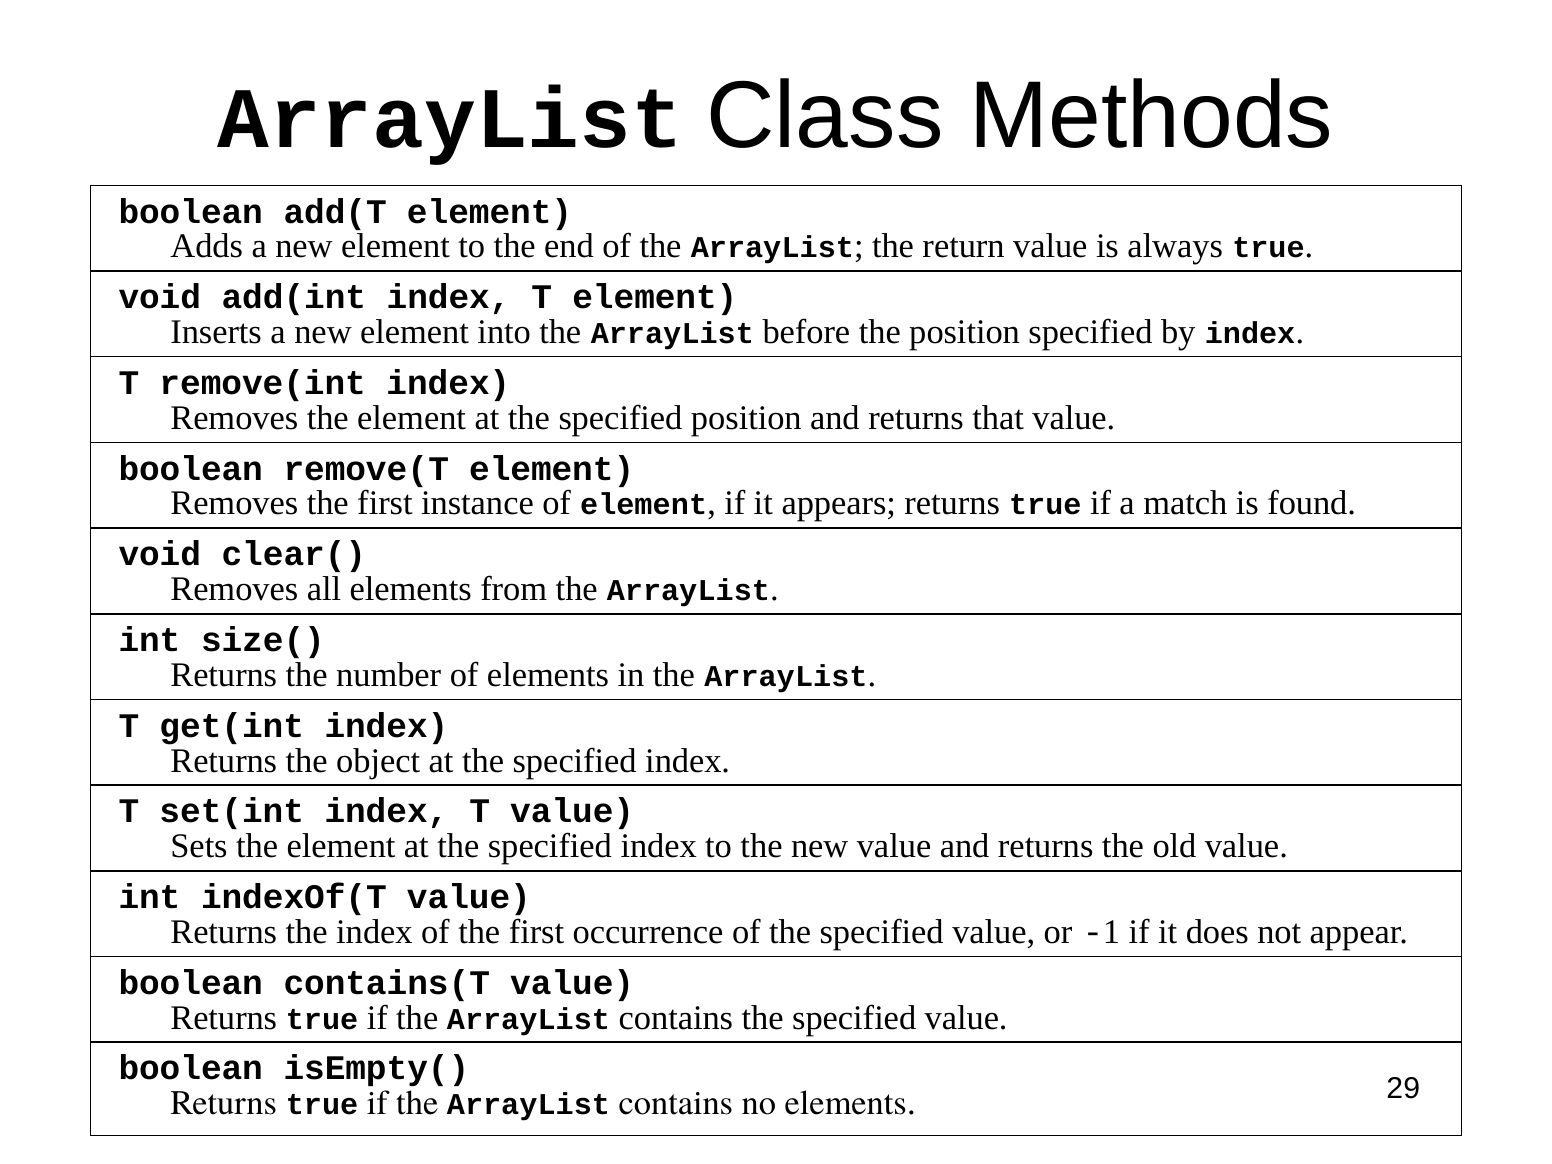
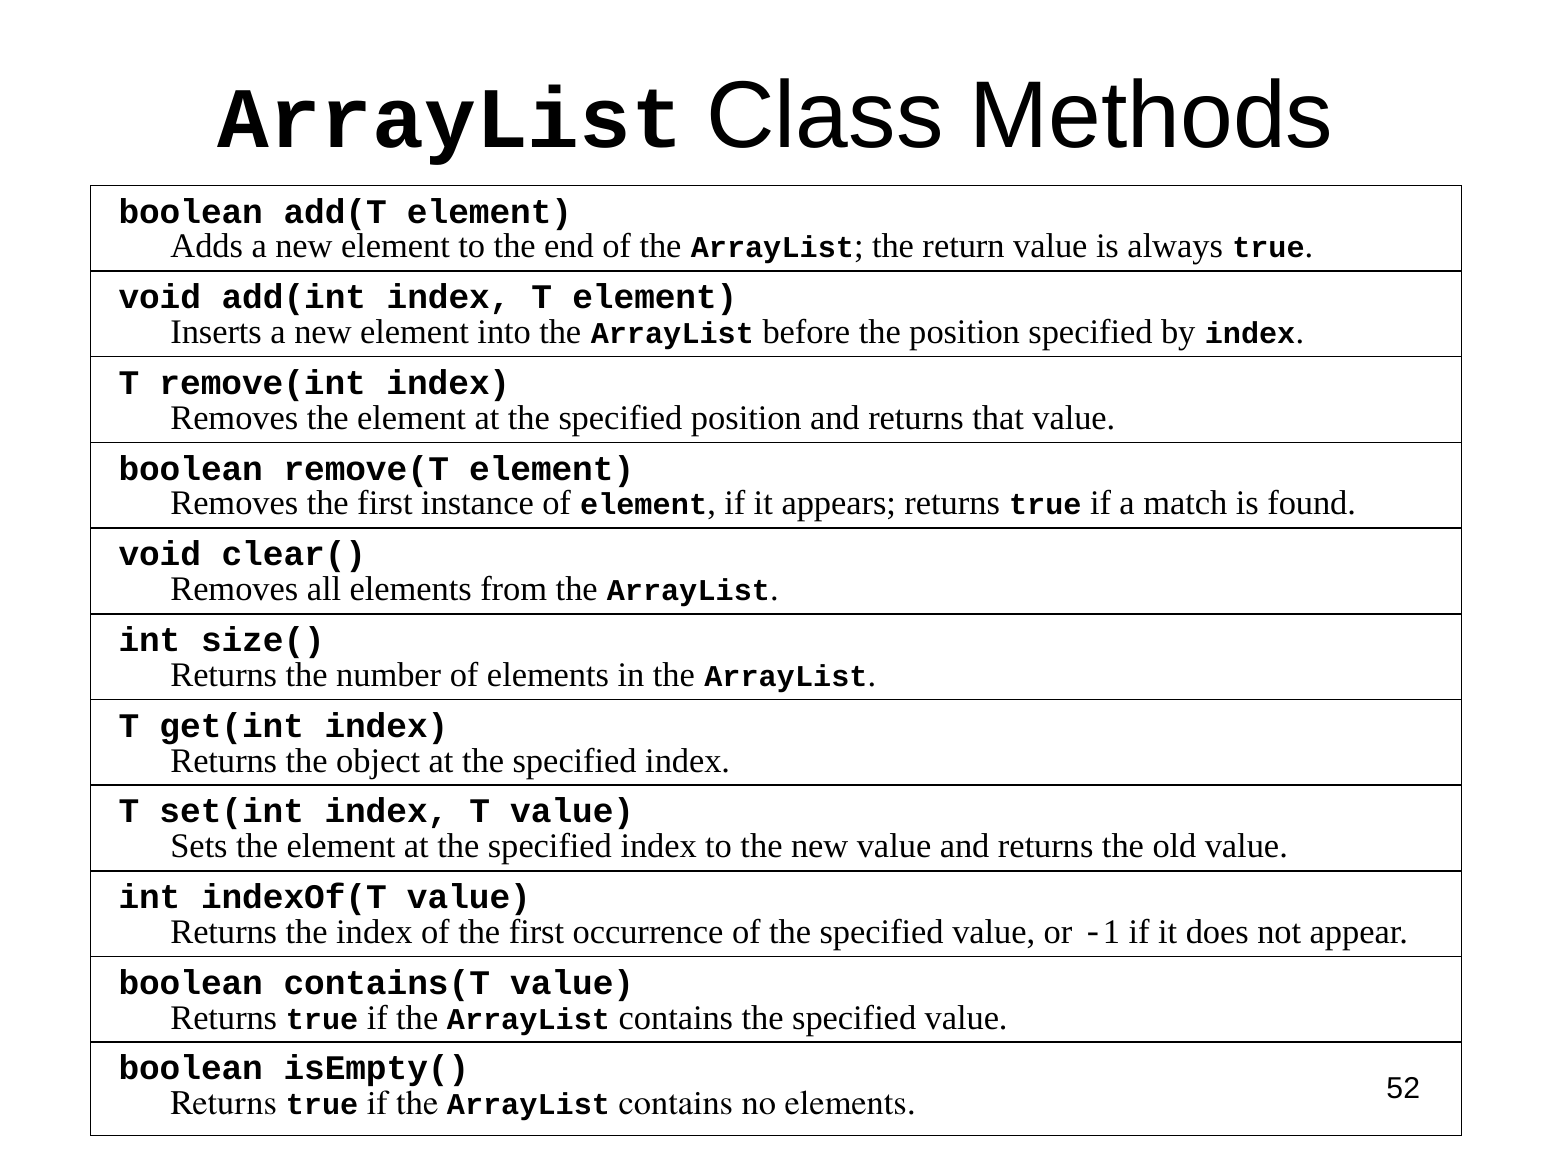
29: 29 -> 52 (1403, 1089)
